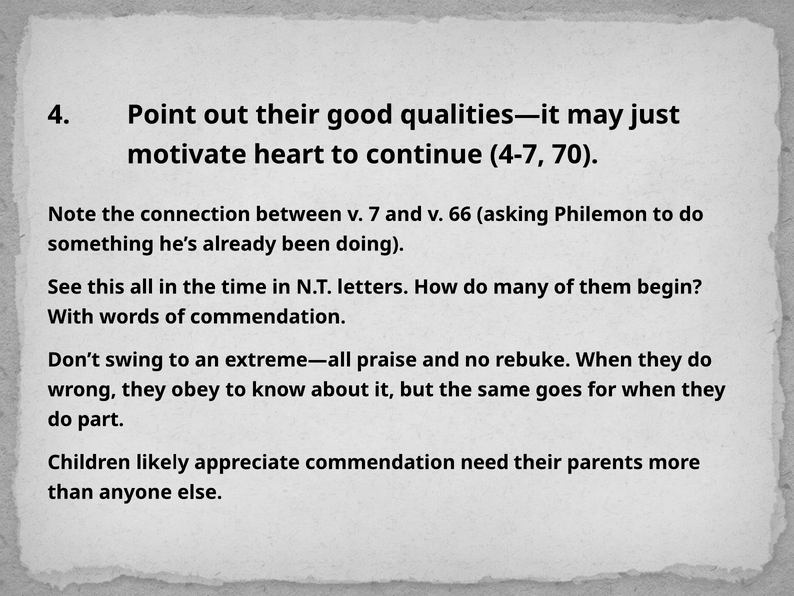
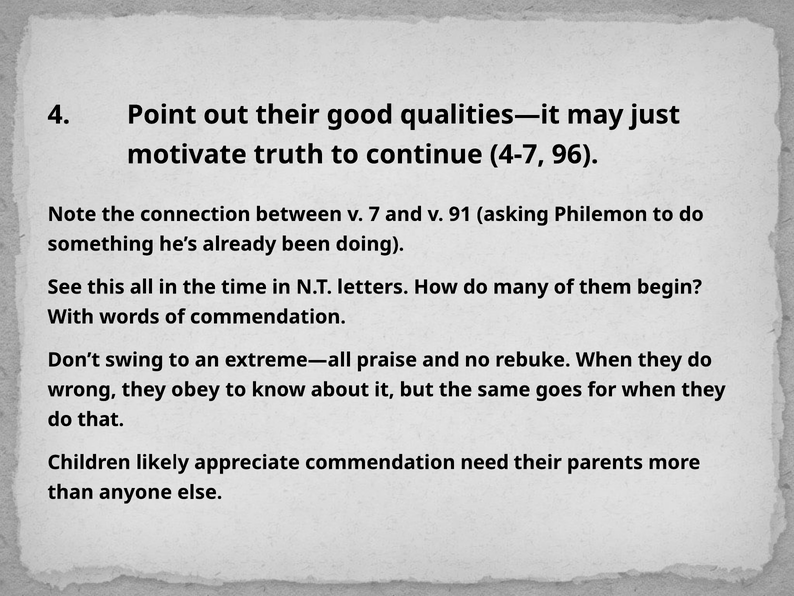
heart: heart -> truth (289, 154)
70: 70 -> 96 (575, 154)
66: 66 -> 91 (460, 214)
part: part -> that (101, 419)
